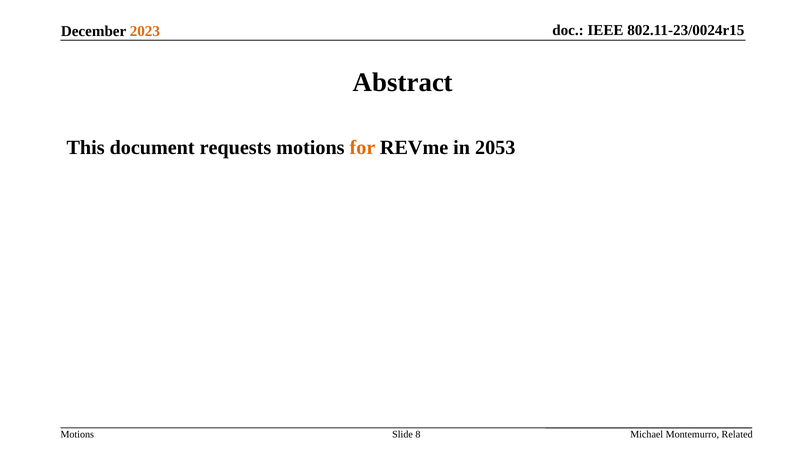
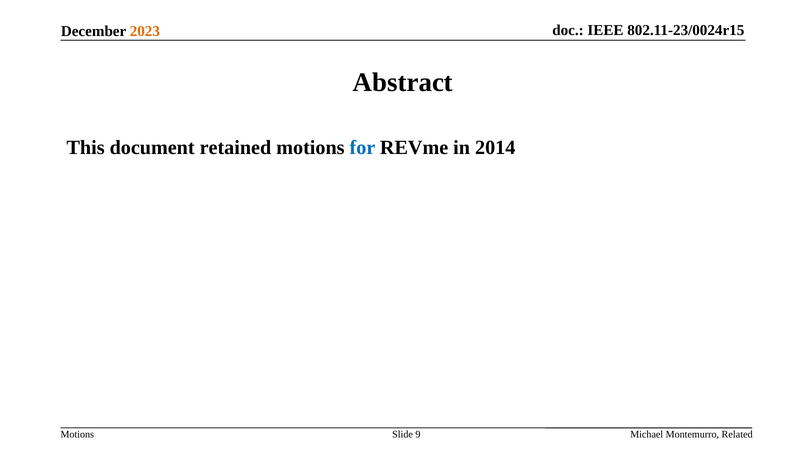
requests: requests -> retained (235, 148)
for colour: orange -> blue (362, 148)
2053: 2053 -> 2014 (495, 148)
8: 8 -> 9 (418, 435)
